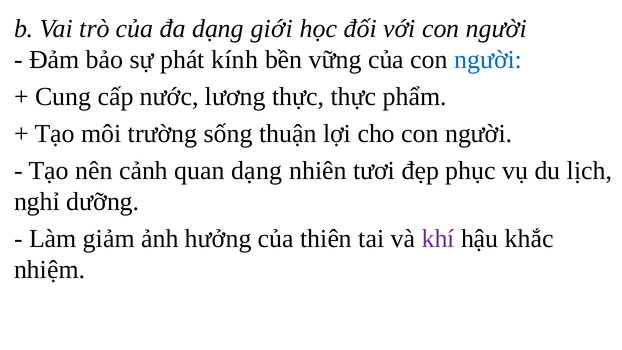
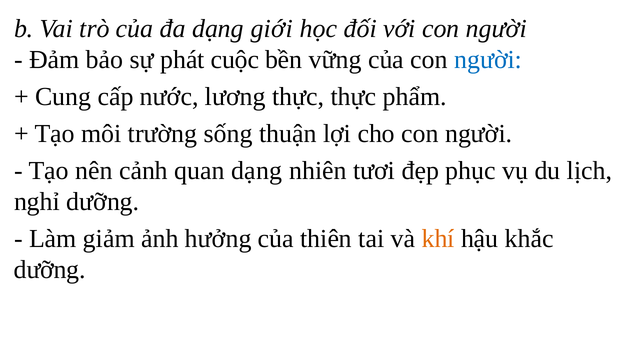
kính: kính -> cuộc (235, 60)
khí colour: purple -> orange (438, 238)
nhiệm: nhiệm -> dưỡng (50, 270)
